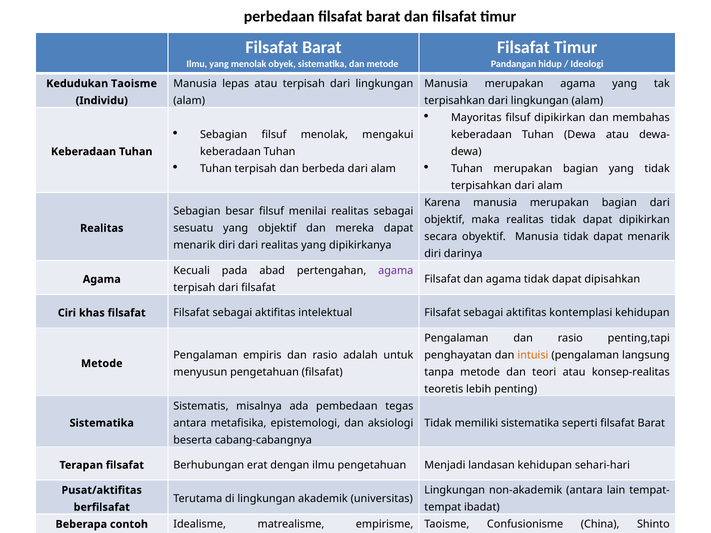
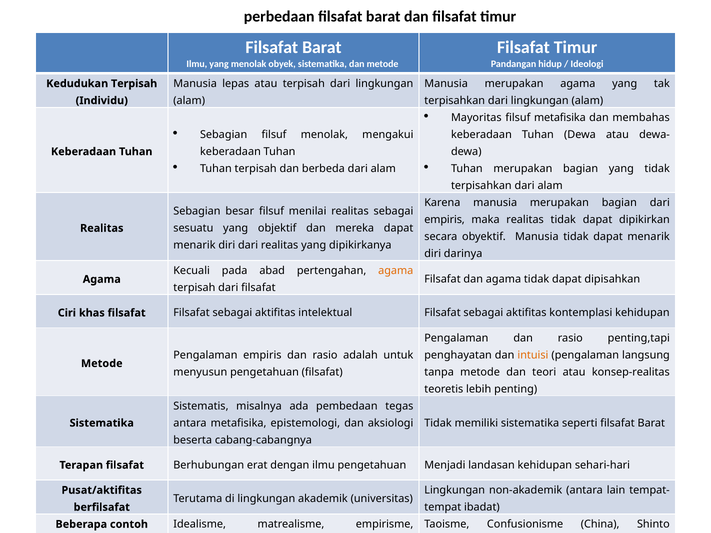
Kedudukan Taoisme: Taoisme -> Terpisah (134, 84)
filsuf dipikirkan: dipikirkan -> metafisika (560, 118)
objektif: objektif -> empiris (445, 220)
agama colour: purple -> orange (396, 271)
